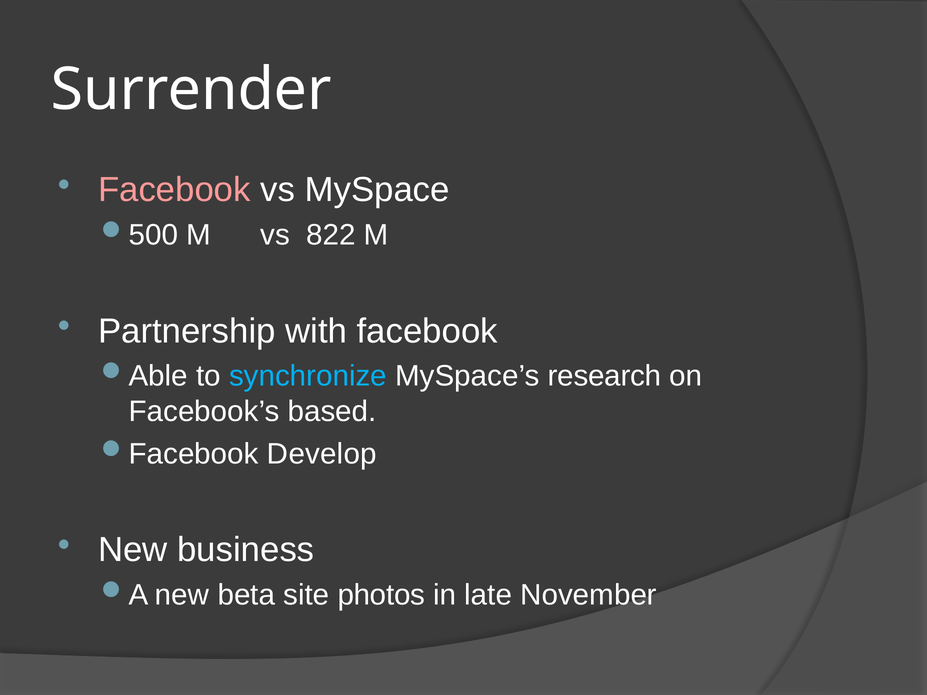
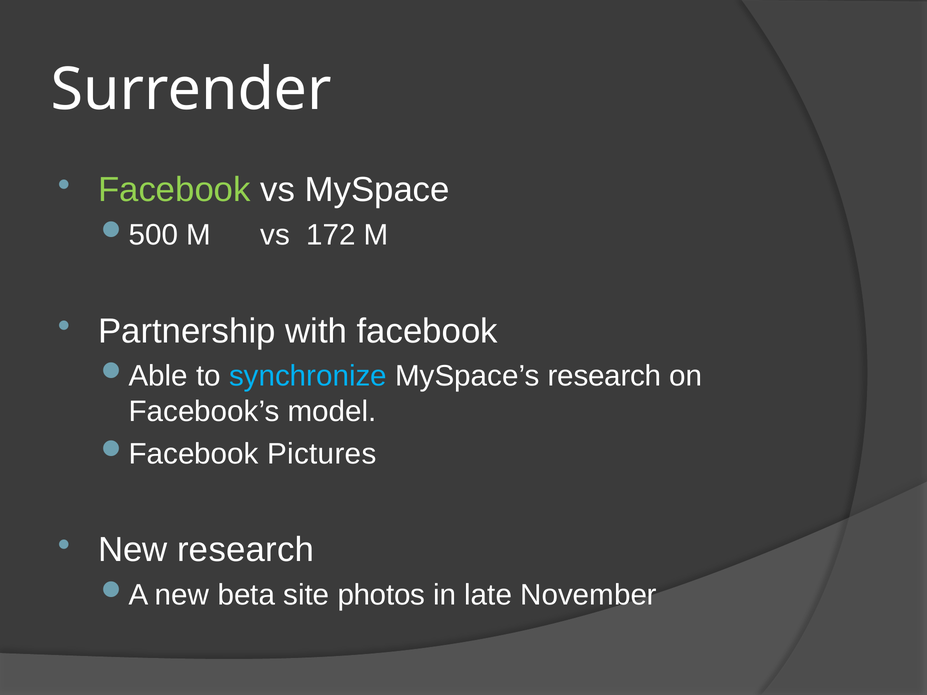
Facebook colour: pink -> light green (174, 190)
822: 822 -> 172 (331, 235)
based: based -> model (332, 412)
Develop: Develop -> Pictures (322, 454)
New business: business -> research (246, 550)
